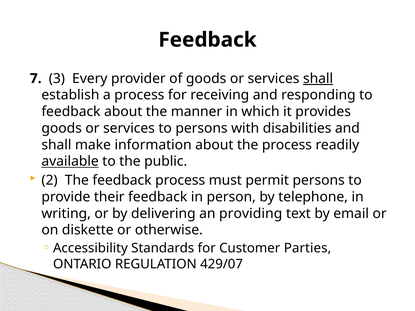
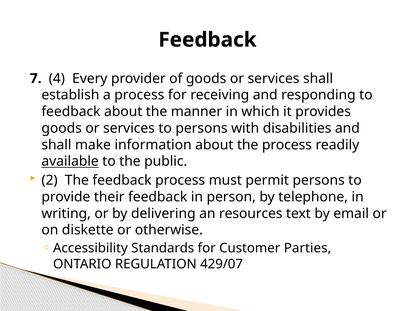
3: 3 -> 4 (57, 79)
shall underline: present -> none (318, 79)
providing: providing -> resources (251, 214)
